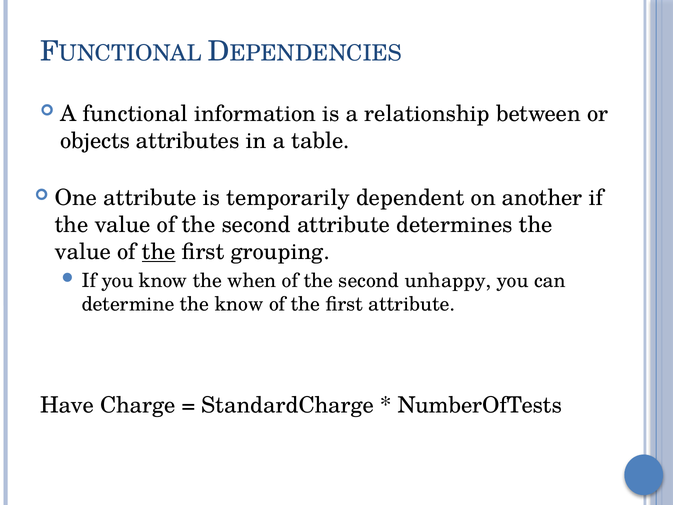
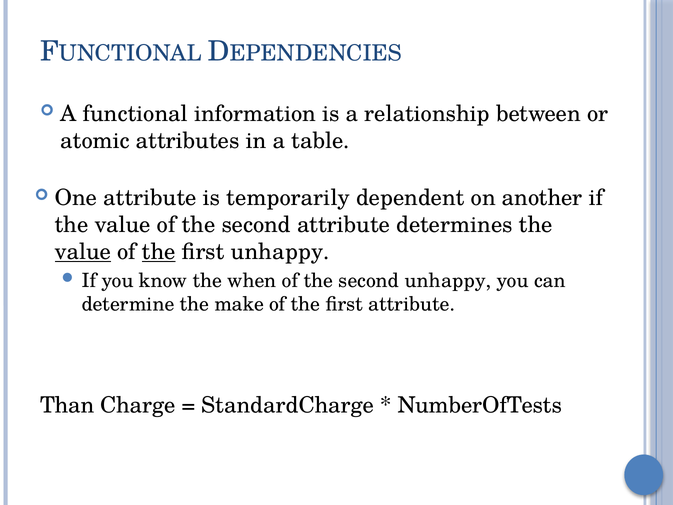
objects: objects -> atomic (95, 141)
value underline: none -> present (83, 252)
first grouping: grouping -> unhappy (280, 252)
the know: know -> make (239, 304)
Have: Have -> Than (67, 405)
